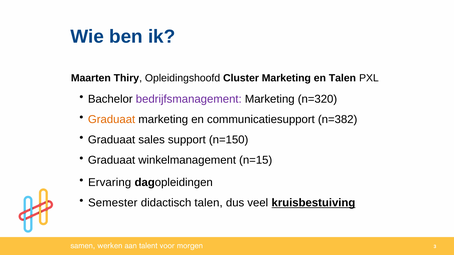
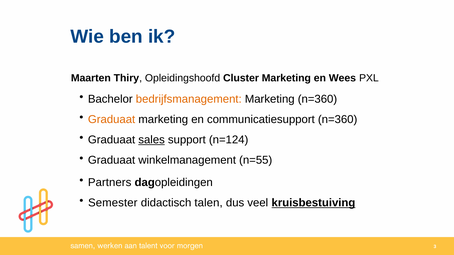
en Talen: Talen -> Wees (342, 78)
bedrijfsmanagement colour: purple -> orange (189, 99)
Marketing n=320: n=320 -> n=360 (317, 99)
communicatiesupport n=382: n=382 -> n=360 (338, 120)
sales underline: none -> present (152, 140)
n=150: n=150 -> n=124 (229, 140)
n=15: n=15 -> n=55 (256, 160)
Ervaring: Ervaring -> Partners (110, 183)
